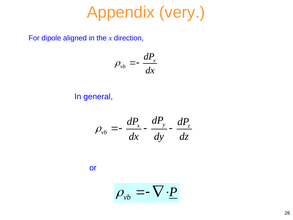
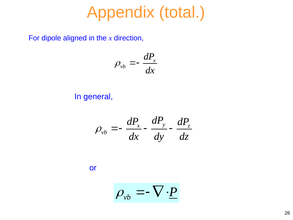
very: very -> total (182, 12)
